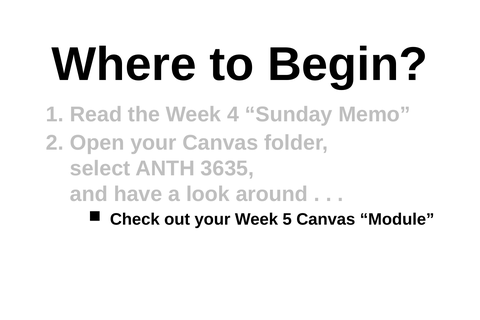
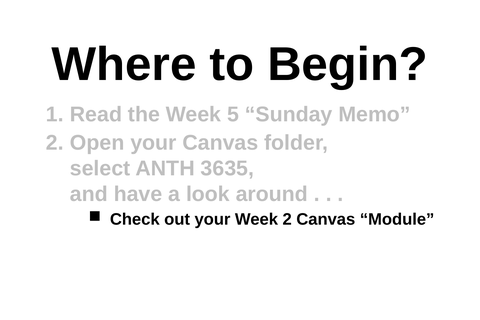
4: 4 -> 5 (233, 114)
Week 5: 5 -> 2 (287, 219)
